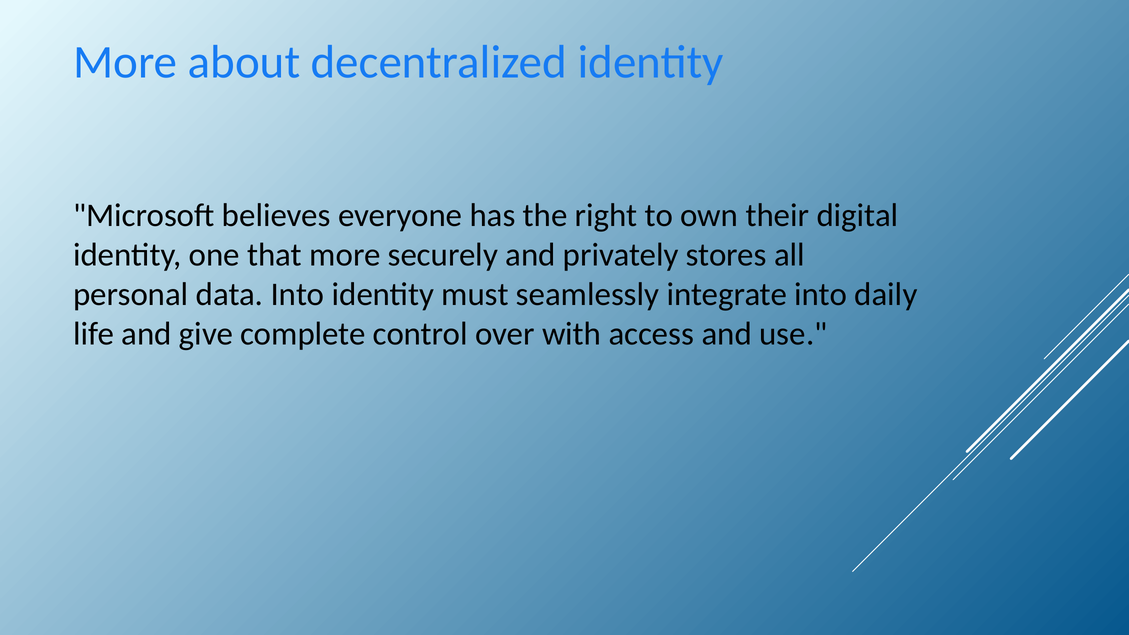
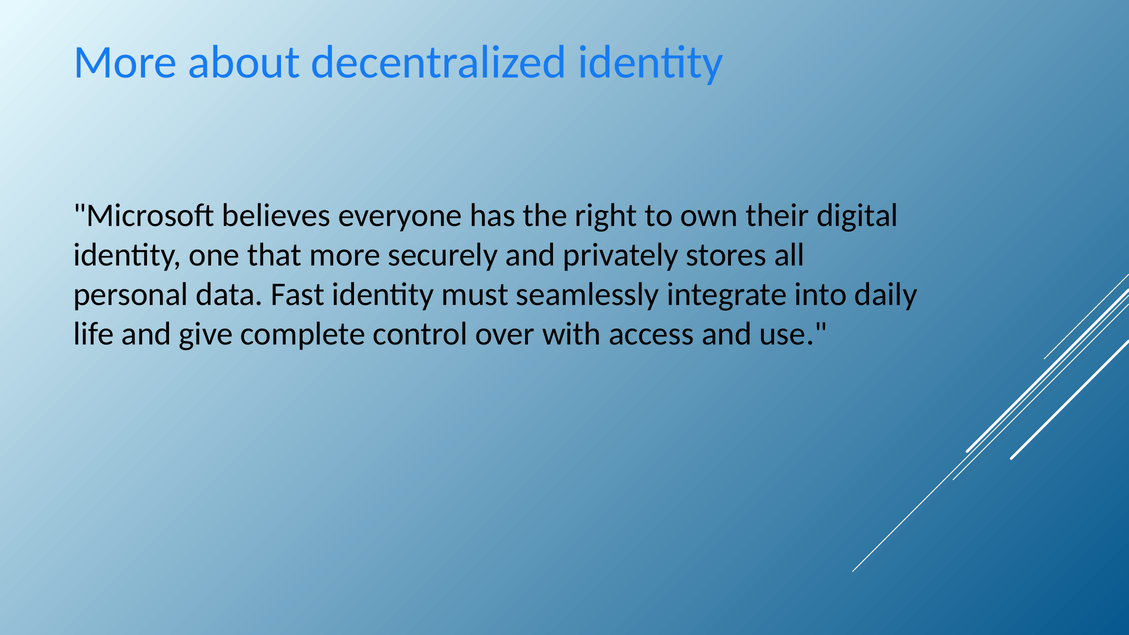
data Into: Into -> Fast (298, 295)
